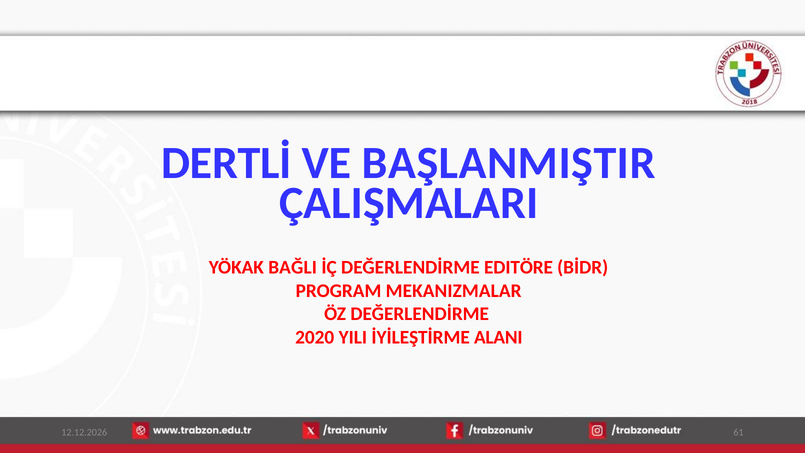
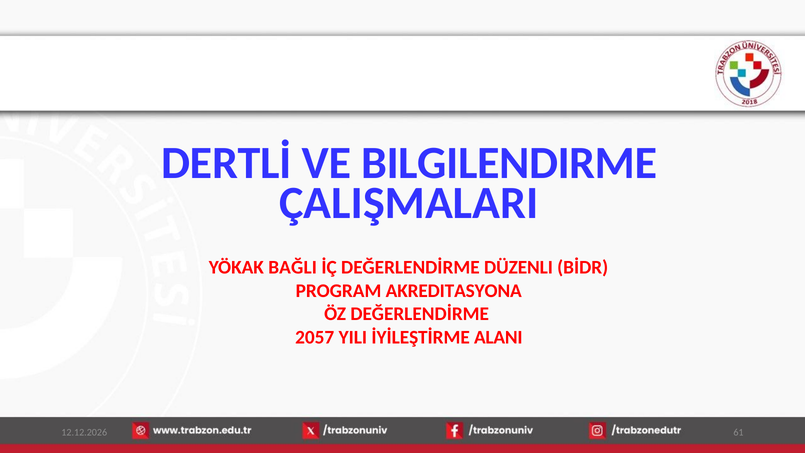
BAŞLANMIŞTIR: BAŞLANMIŞTIR -> BILGILENDIRME (509, 163)
EDITÖRE: EDITÖRE -> DÜZENLI (518, 267)
MEKANIZMALAR: MEKANIZMALAR -> AKREDITASYONA (454, 291)
2020: 2020 -> 2057 (315, 337)
